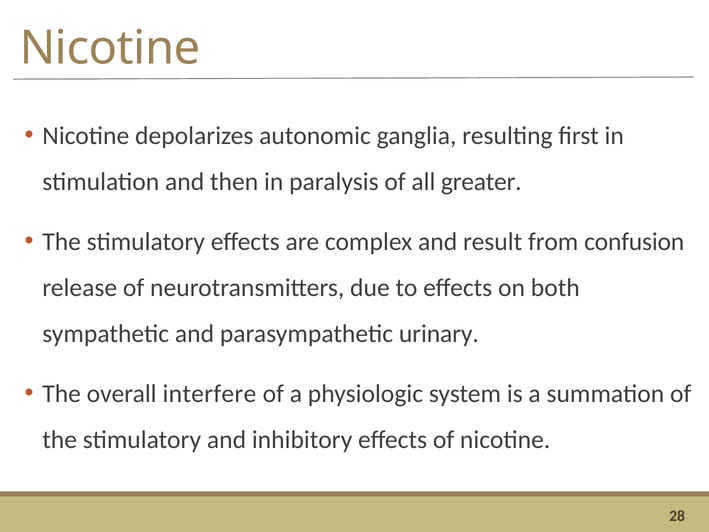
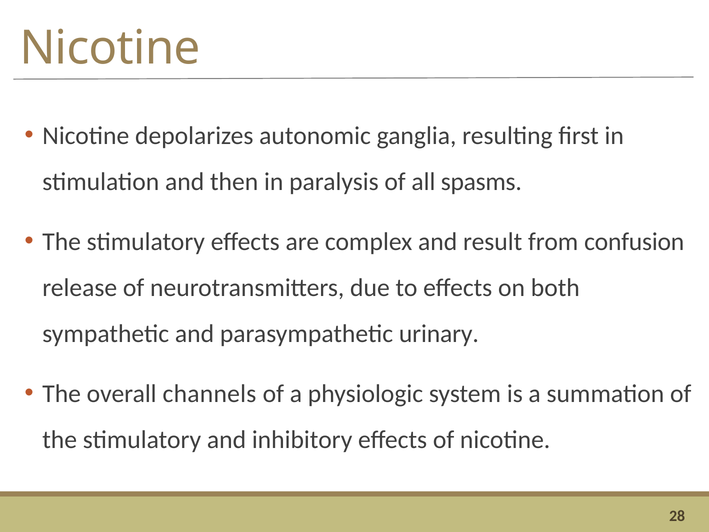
greater: greater -> spasms (481, 182)
interfere: interfere -> channels (209, 394)
